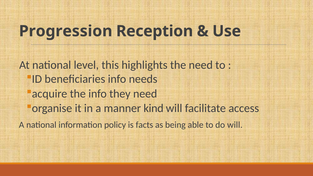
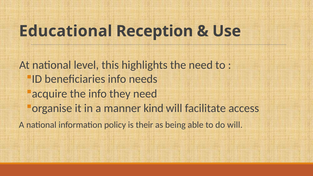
Progression: Progression -> Educational (66, 31)
facts: facts -> their (144, 125)
